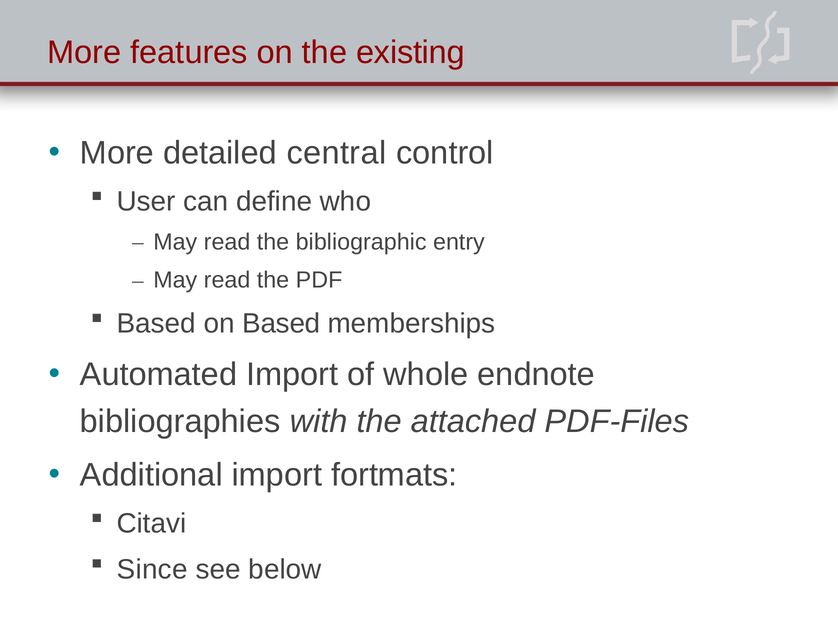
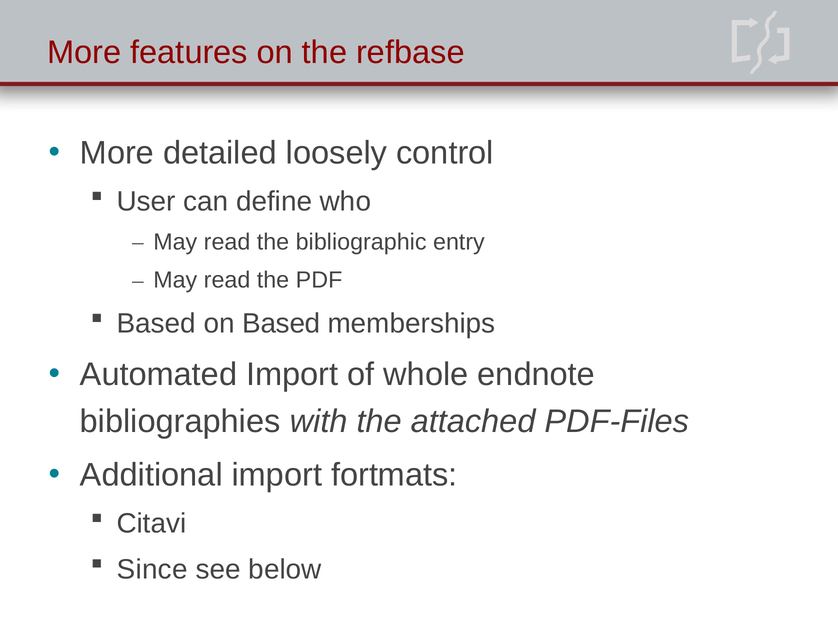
existing: existing -> refbase (410, 53)
central: central -> loosely (337, 153)
